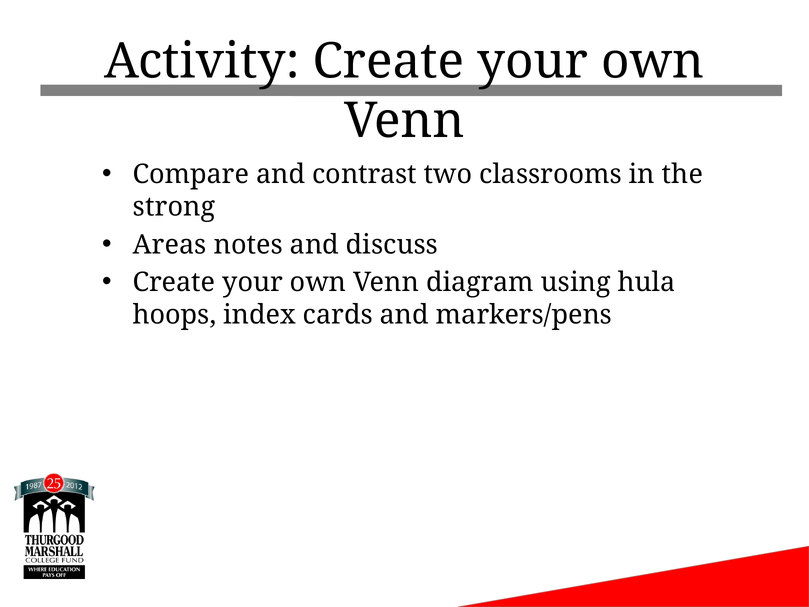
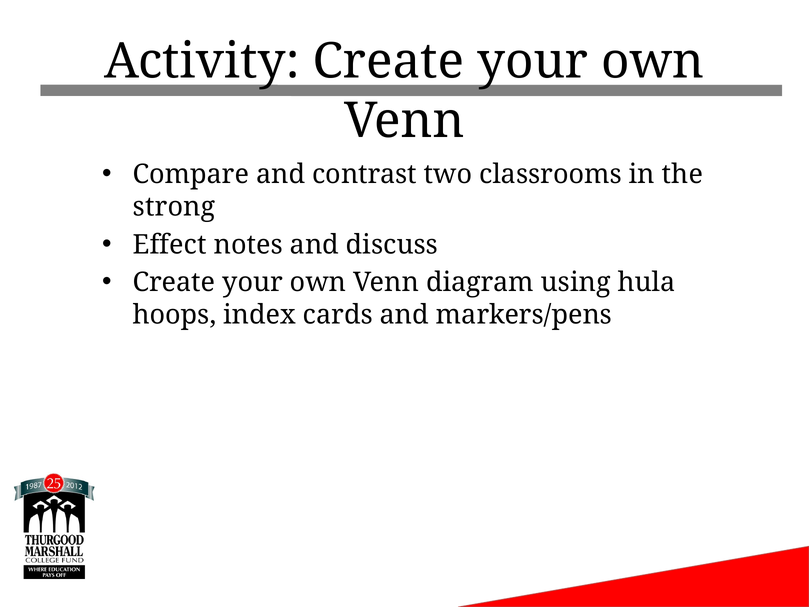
Areas: Areas -> Effect (170, 244)
